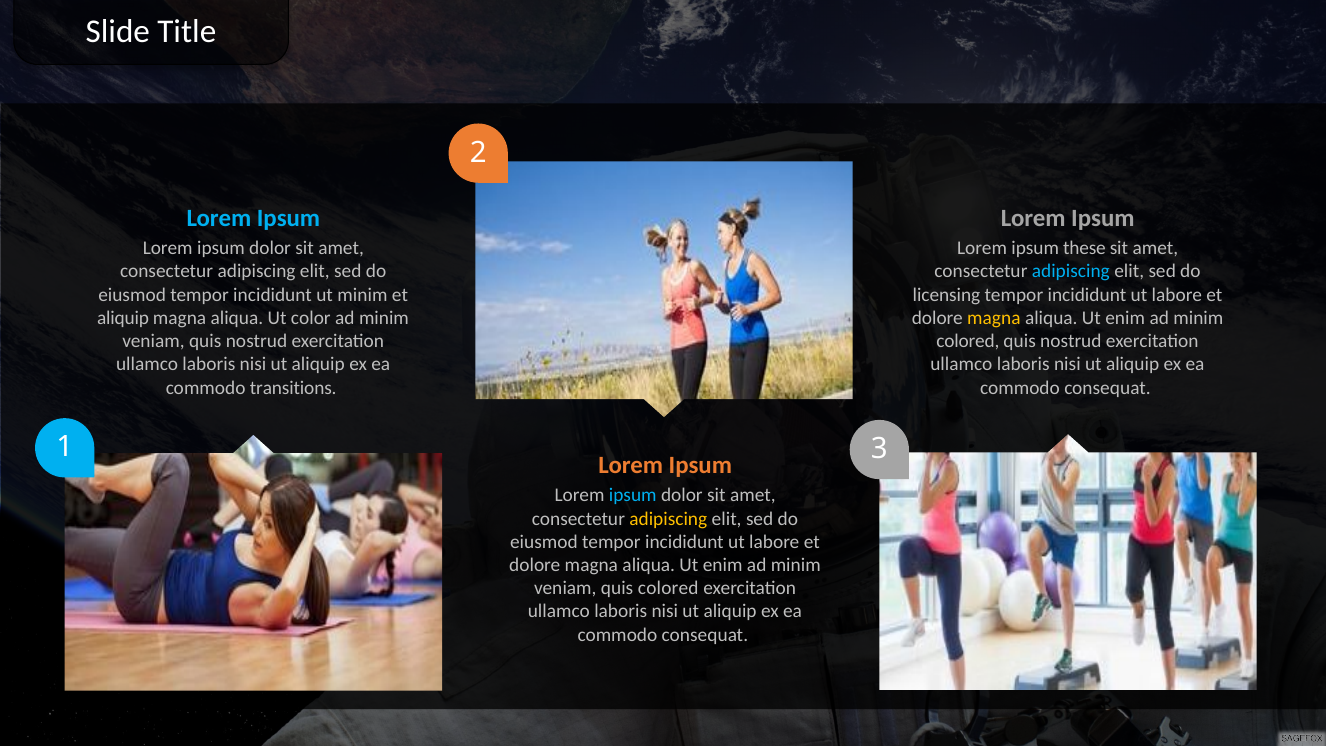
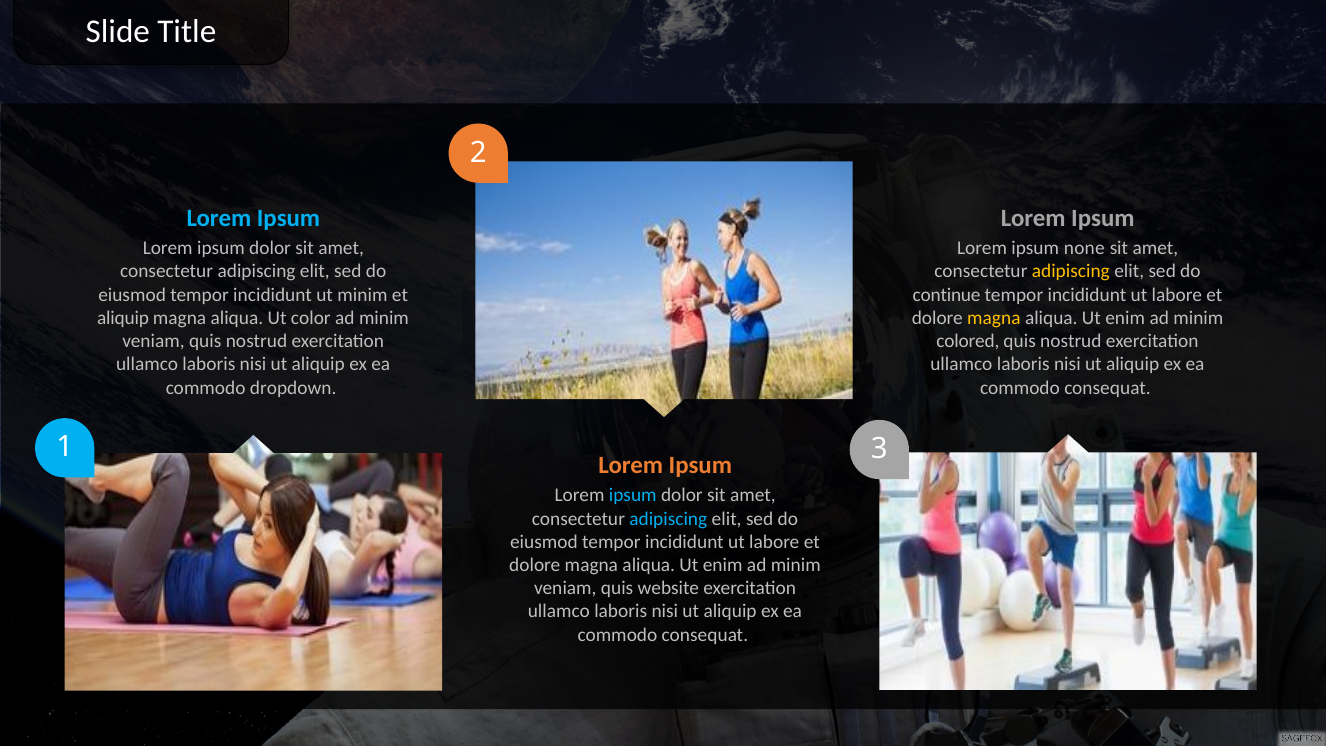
these: these -> none (1084, 248)
adipiscing colour: light blue -> yellow (1071, 271)
licensing: licensing -> continue (947, 295)
transitions: transitions -> dropdown (293, 388)
adipiscing colour: yellow -> light blue (668, 519)
quis colored: colored -> website (668, 588)
